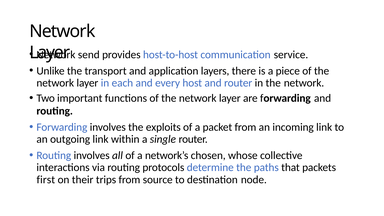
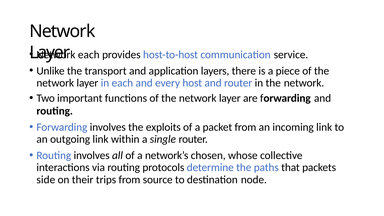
send: send -> each (89, 55)
first: first -> side (46, 180)
